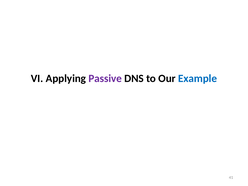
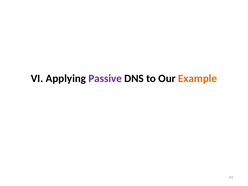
Example colour: blue -> orange (198, 78)
